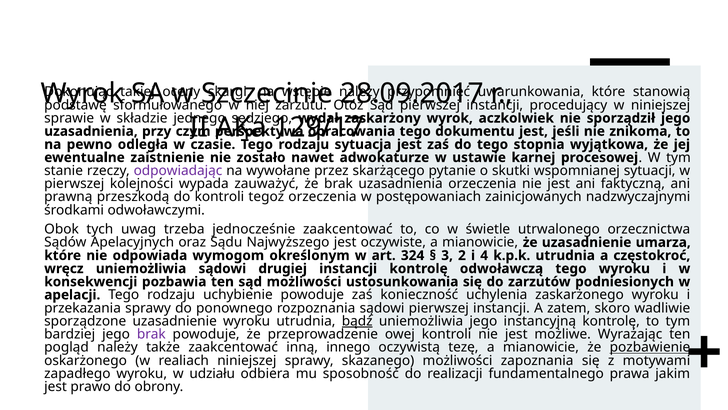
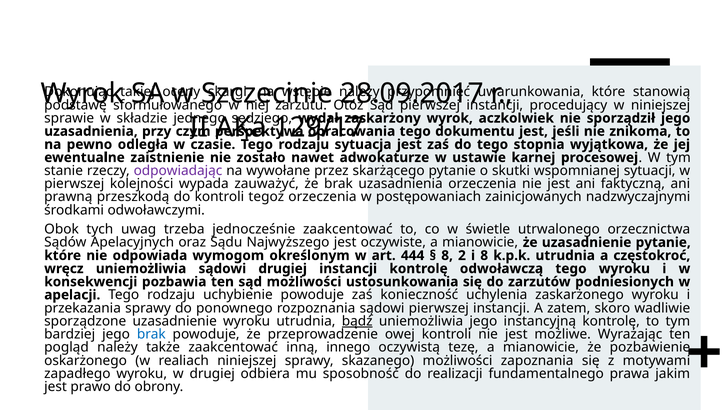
uzasadnienie umarza: umarza -> pytanie (663, 242)
324: 324 -> 444 (413, 255)
3: 3 -> 8 (447, 255)
i 4: 4 -> 8 (484, 255)
brak colour: purple -> blue (151, 334)
pozbawienie underline: present -> none (650, 347)
w udziału: udziału -> drugiej (212, 373)
